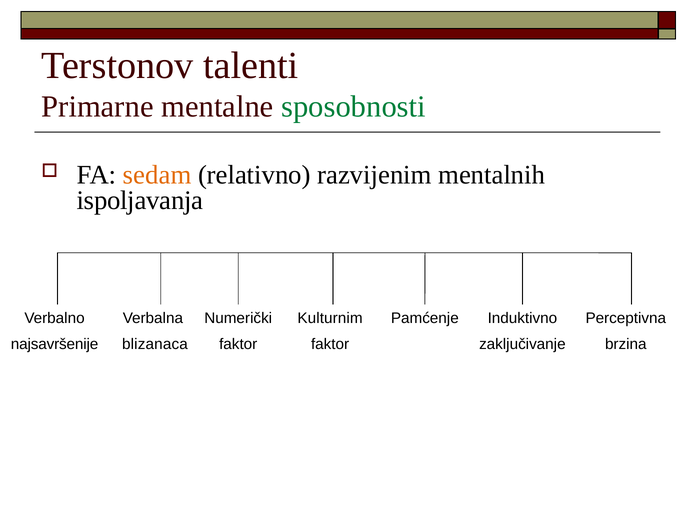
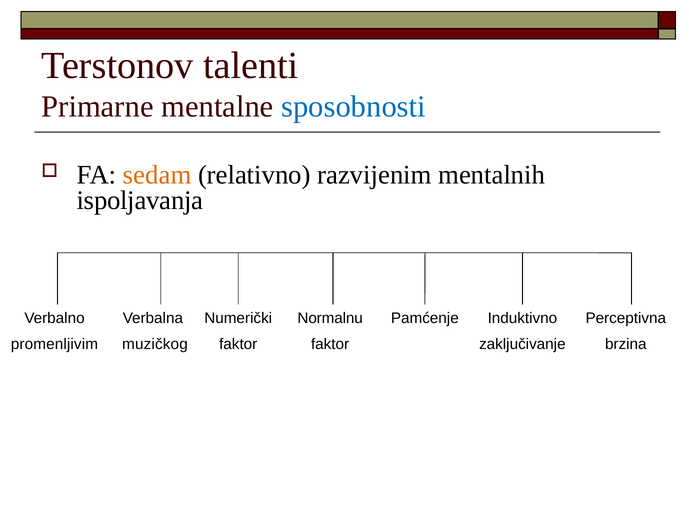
sposobnosti colour: green -> blue (353, 107)
Kulturnim: Kulturnim -> Normalnu (330, 318)
najsavršenije: najsavršenije -> promenljivim (54, 344)
blizanaca: blizanaca -> muzičkog (155, 344)
